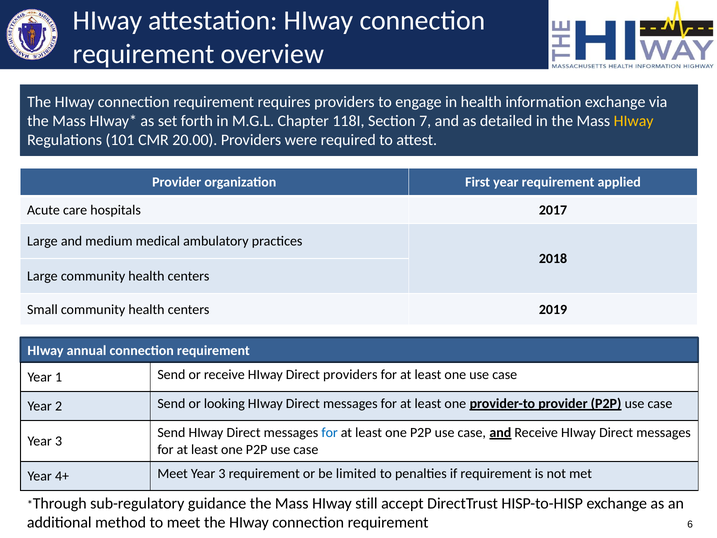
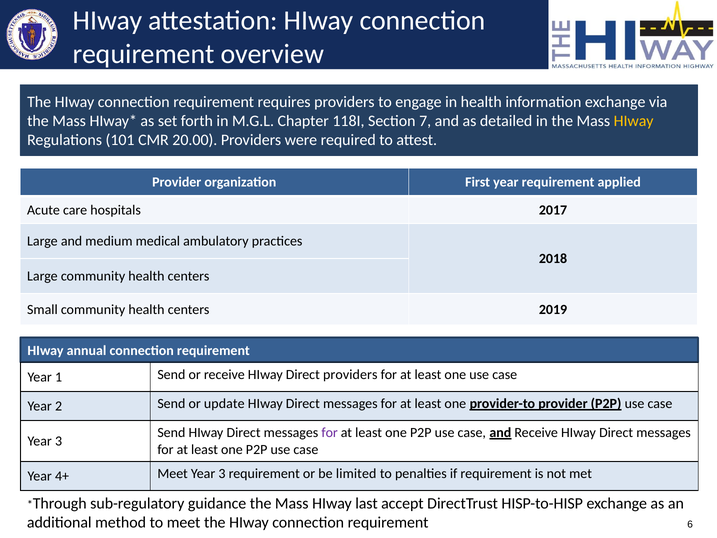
looking: looking -> update (224, 403)
for colour: blue -> purple (330, 432)
still: still -> last (367, 503)
